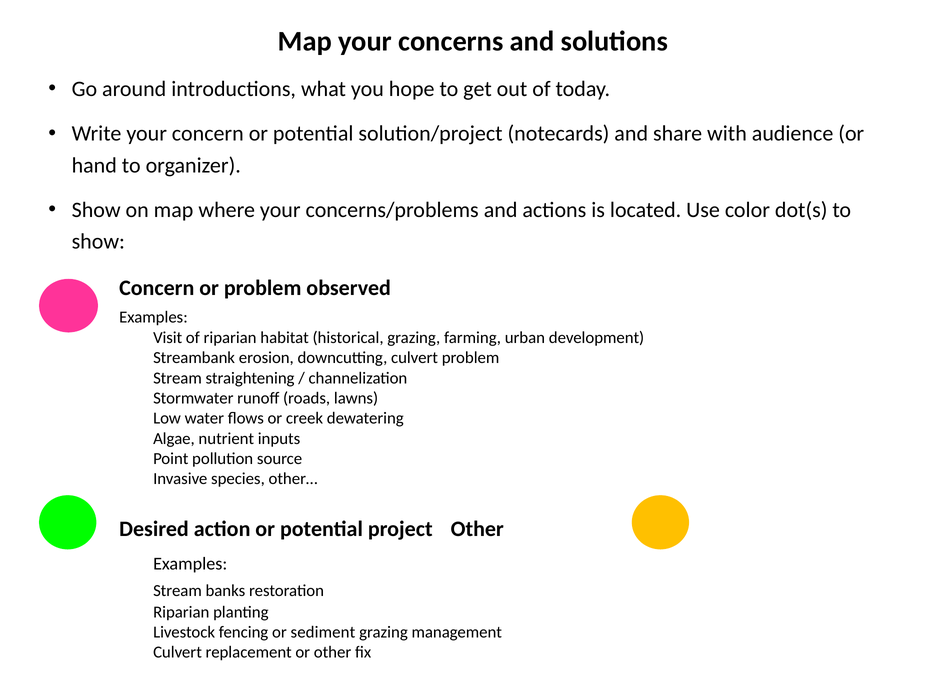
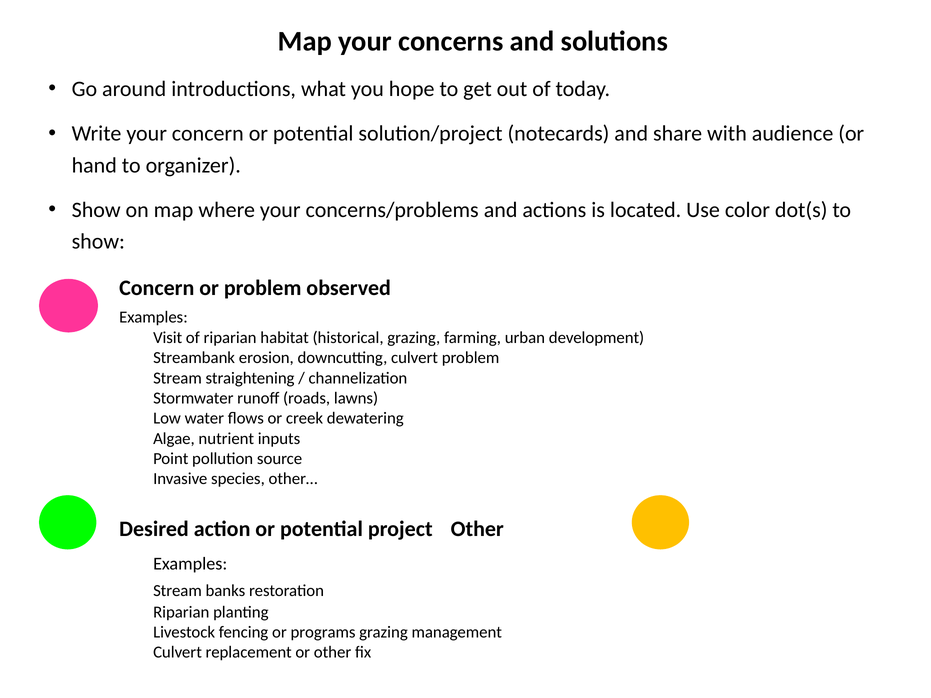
sediment: sediment -> programs (323, 632)
